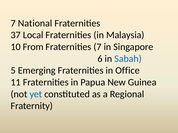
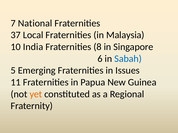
From: From -> India (33, 47)
Fraternities 7: 7 -> 8 (98, 47)
Office: Office -> Issues (128, 71)
yet colour: blue -> orange (36, 94)
